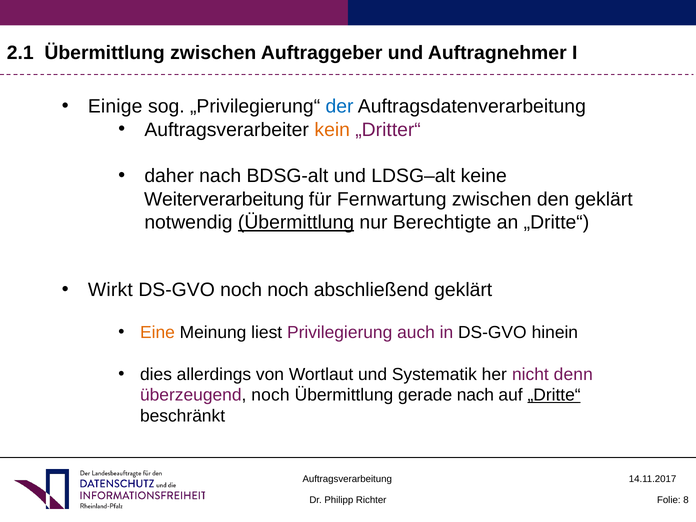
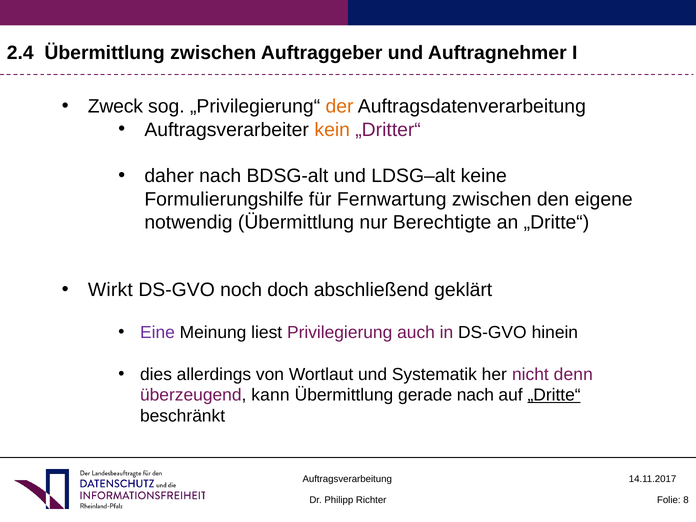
2.1: 2.1 -> 2.4 (20, 53)
Einige: Einige -> Zweck (115, 106)
der colour: blue -> orange (340, 106)
Weiterverarbeitung: Weiterverarbeitung -> Formulierungshilfe (224, 199)
den geklärt: geklärt -> eigene (604, 199)
Übermittlung underline: present -> none (296, 222)
noch noch: noch -> doch (288, 290)
Eine colour: orange -> purple (157, 333)
überzeugend noch: noch -> kann (270, 395)
